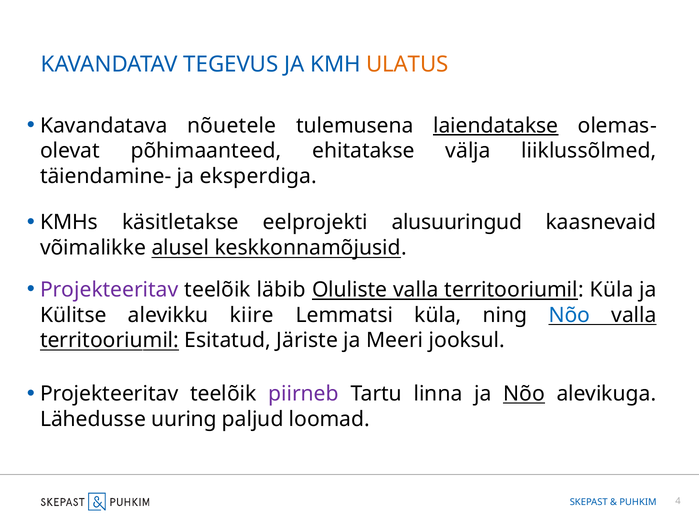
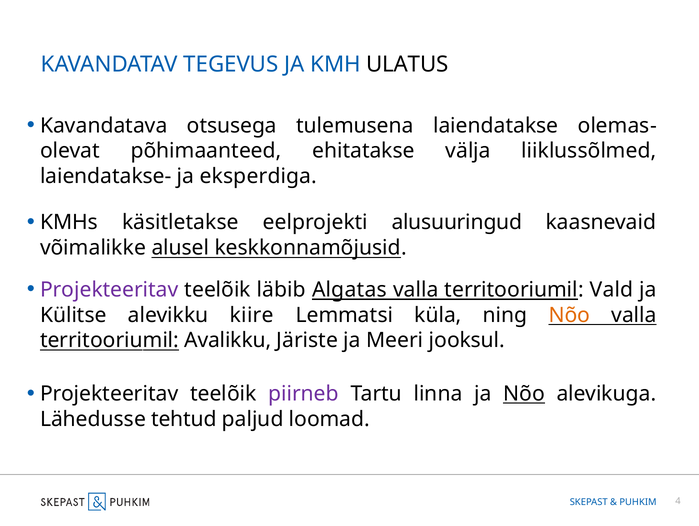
ULATUS colour: orange -> black (407, 64)
nõuetele: nõuetele -> otsusega (232, 126)
laiendatakse underline: present -> none (496, 126)
täiendamine-: täiendamine- -> laiendatakse- (106, 176)
Oluliste: Oluliste -> Algatas (349, 290)
territooriumil Küla: Küla -> Vald (612, 290)
Nõo colour: blue -> orange (569, 315)
Esitatud: Esitatud -> Avalikku (228, 340)
uuring: uuring -> tehtud (184, 419)
